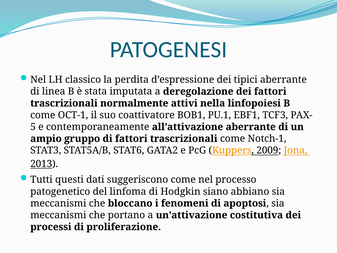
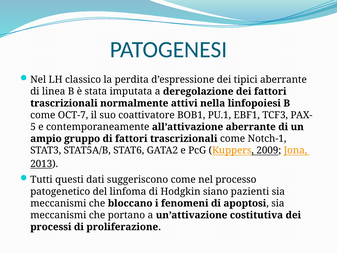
OCT-1: OCT-1 -> OCT-7 (73, 115)
abbiano: abbiano -> pazienti (250, 191)
